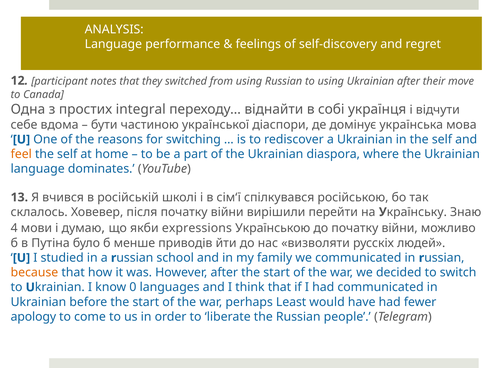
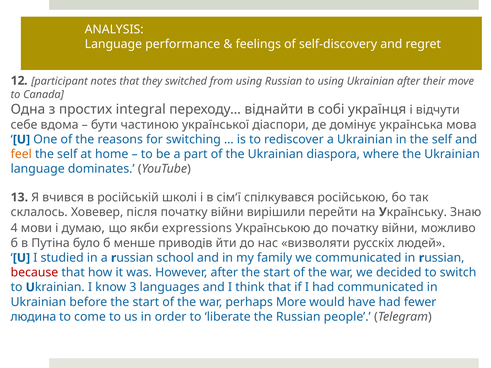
because colour: orange -> red (34, 273)
0: 0 -> 3 (133, 287)
Least: Least -> More (291, 302)
apology: apology -> людина (33, 317)
